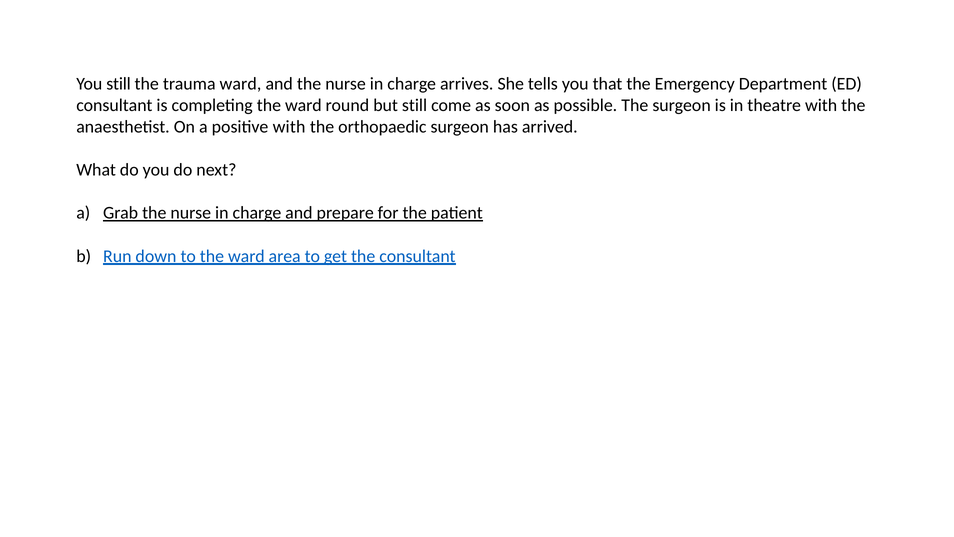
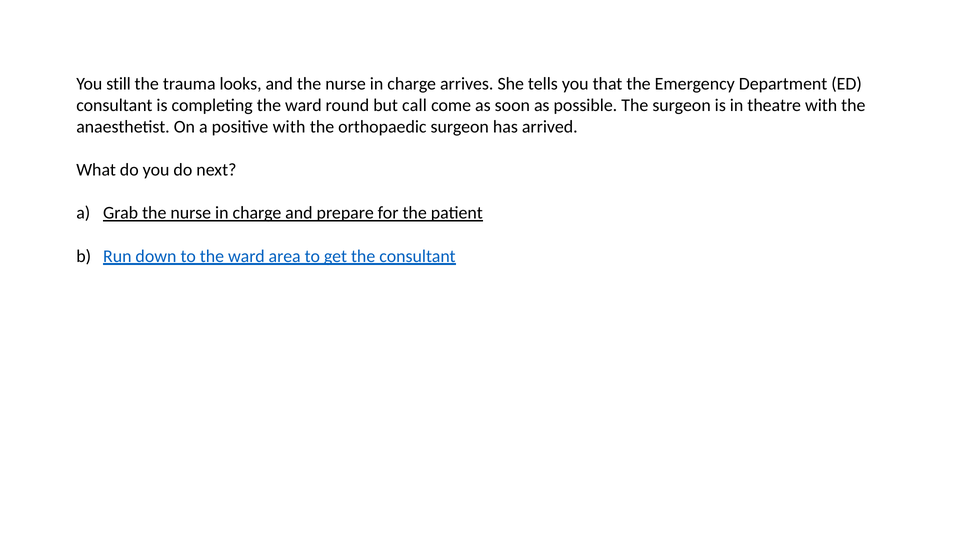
trauma ward: ward -> looks (241, 84)
but still: still -> call (414, 105)
